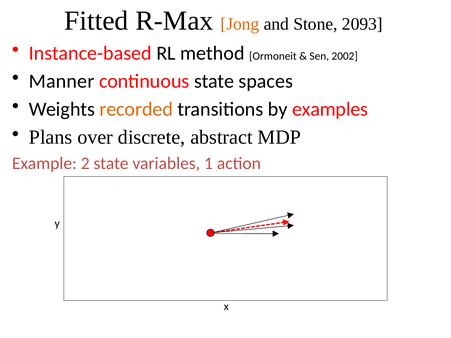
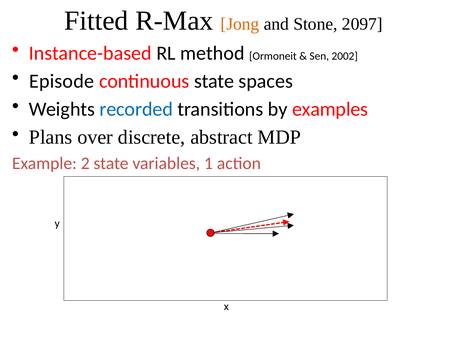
2093: 2093 -> 2097 (362, 24)
Manner: Manner -> Episode (62, 81)
recorded colour: orange -> blue (136, 109)
